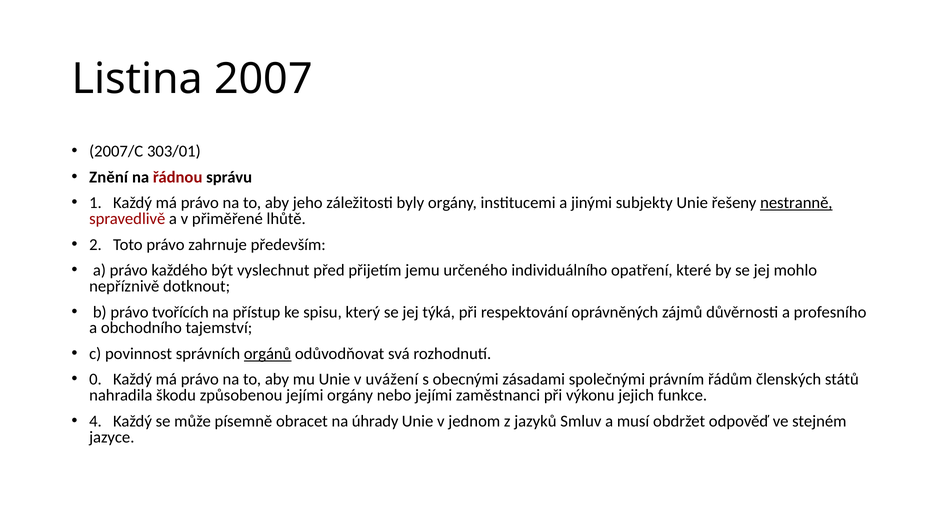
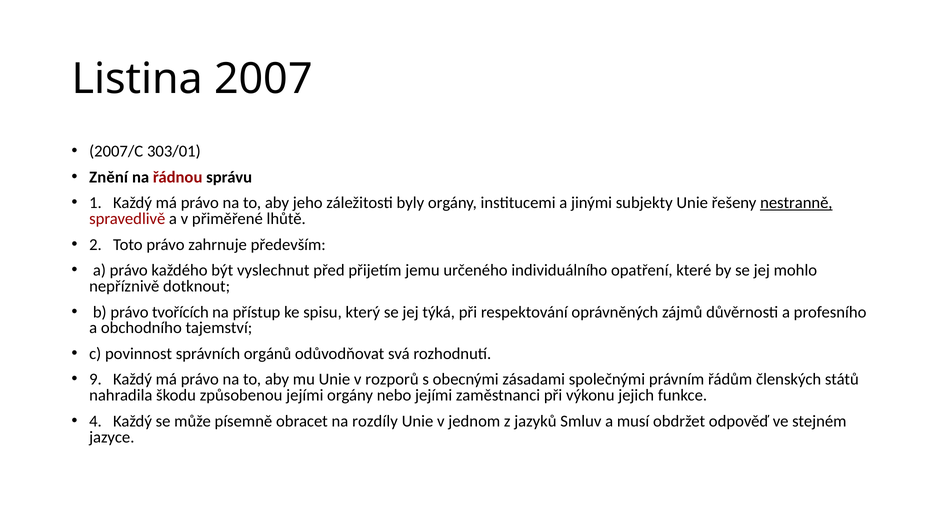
orgánů underline: present -> none (268, 354)
0: 0 -> 9 (95, 380)
uvážení: uvážení -> rozporů (392, 380)
úhrady: úhrady -> rozdíly (375, 421)
